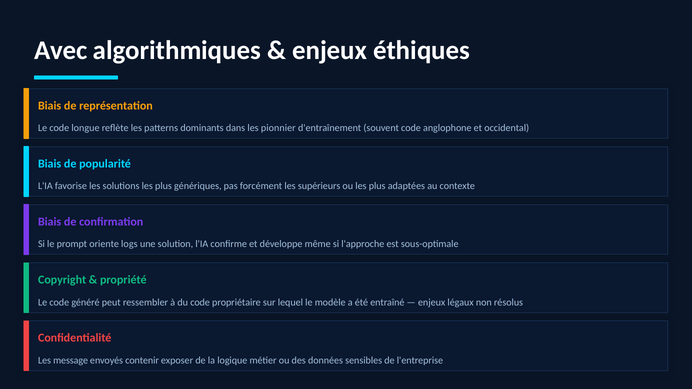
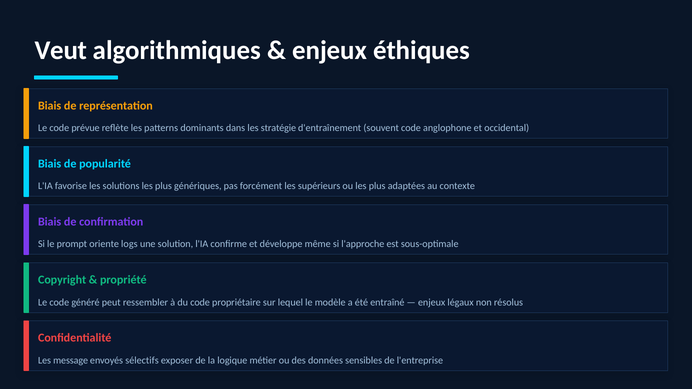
Avec: Avec -> Veut (61, 51)
longue: longue -> prévue (86, 128)
pionnier: pionnier -> stratégie (278, 128)
contenir: contenir -> sélectifs (142, 361)
